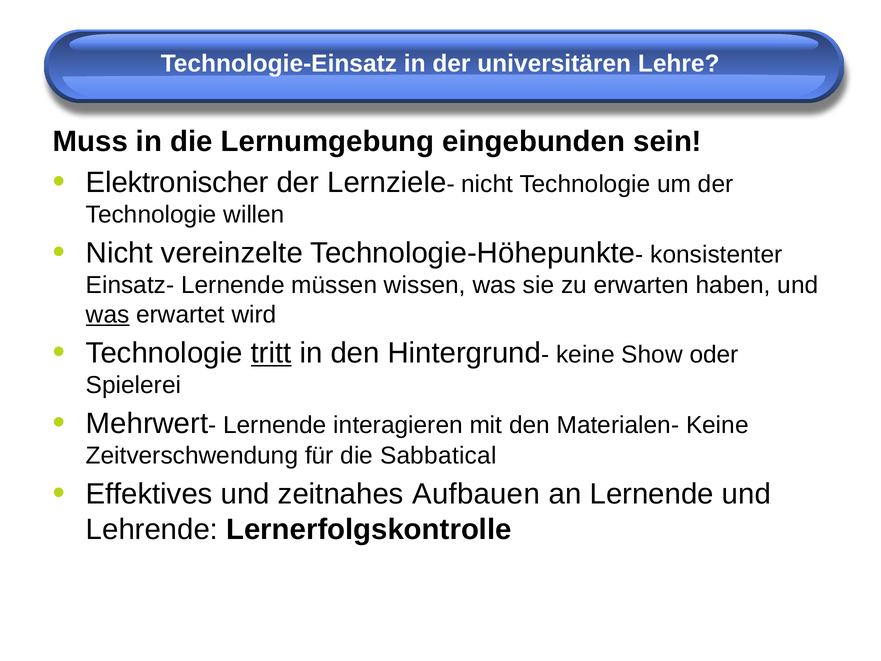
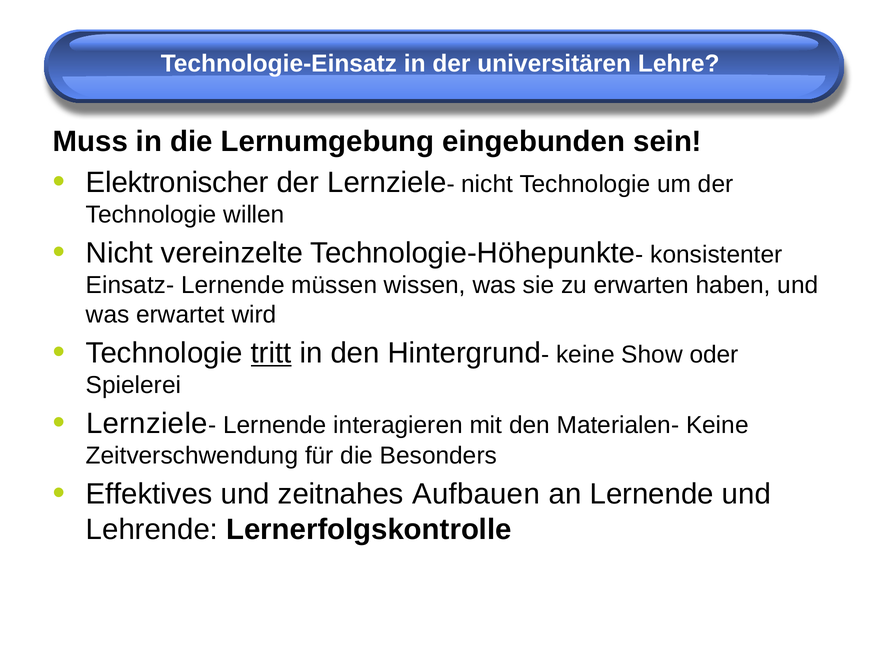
was underline: present -> none (108, 314)
Mehrwert: Mehrwert -> Lernziele (147, 423)
Sabbatical: Sabbatical -> Besonders (438, 455)
